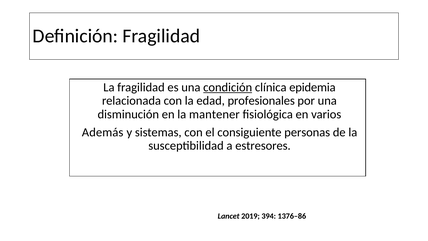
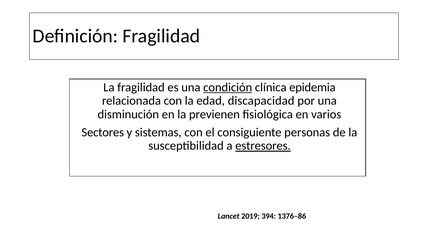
profesionales: profesionales -> discapacidad (261, 101)
mantener: mantener -> previenen (214, 114)
Además: Además -> Sectores (103, 132)
estresores underline: none -> present (263, 146)
